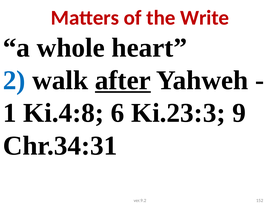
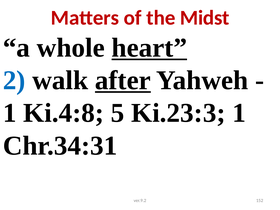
Write: Write -> Midst (205, 18)
heart underline: none -> present (149, 48)
6: 6 -> 5 (118, 113)
Ki.23:3 9: 9 -> 1 (239, 113)
